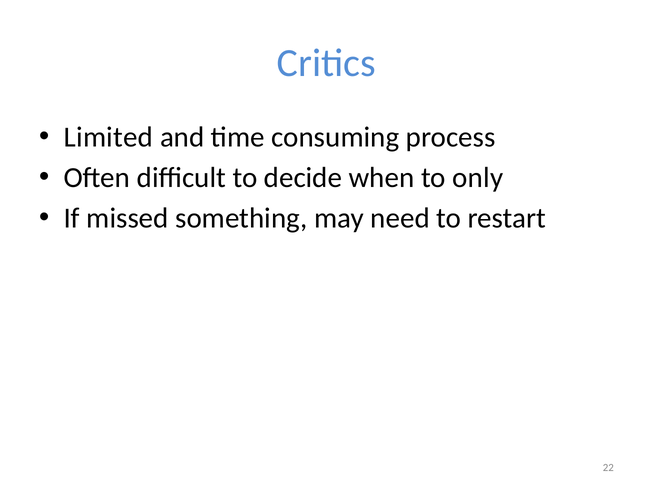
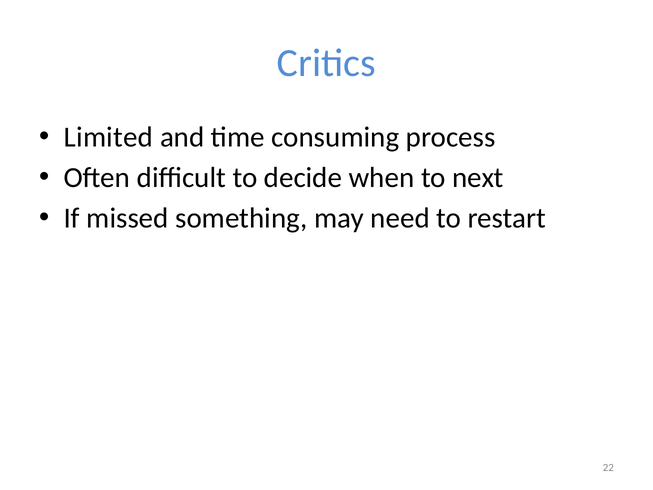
only: only -> next (478, 178)
